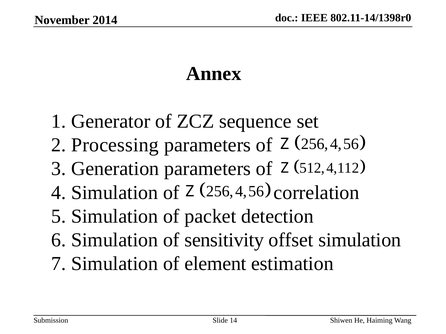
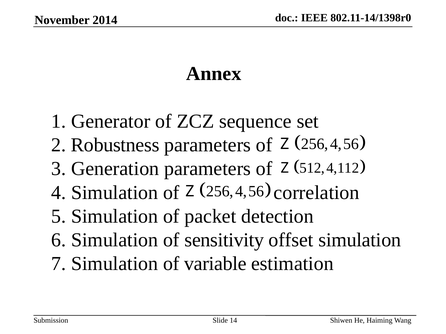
Processing: Processing -> Robustness (115, 145)
element: element -> variable (215, 264)
